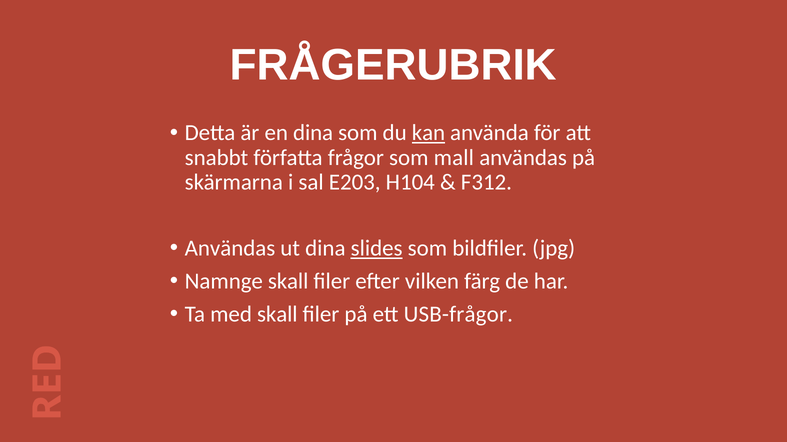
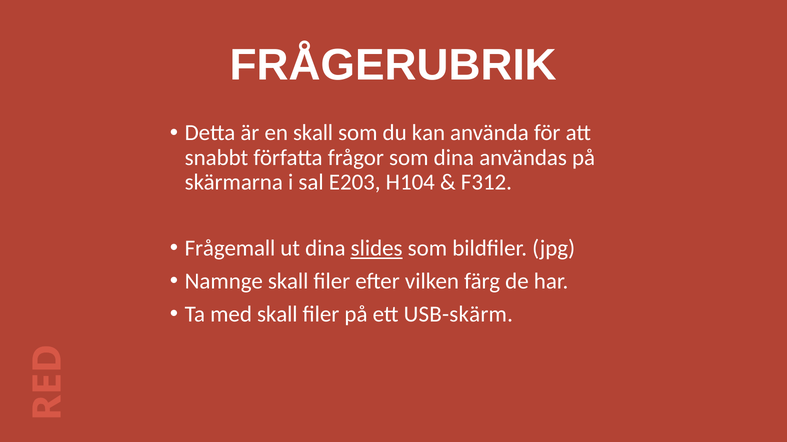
en dina: dina -> skall (313, 133)
kan underline: present -> none (428, 133)
som mall: mall -> dina (454, 158)
Användas: Användas -> Frågemall (230, 249)
USB-frågor: USB-frågor -> USB-skärm (458, 315)
